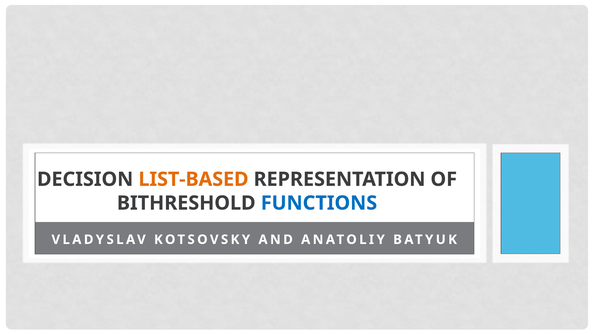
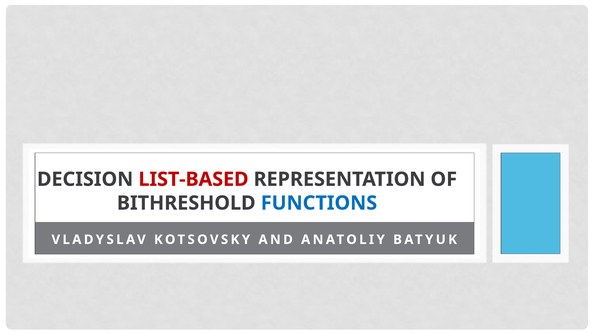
LIST-BASED colour: orange -> red (193, 179)
